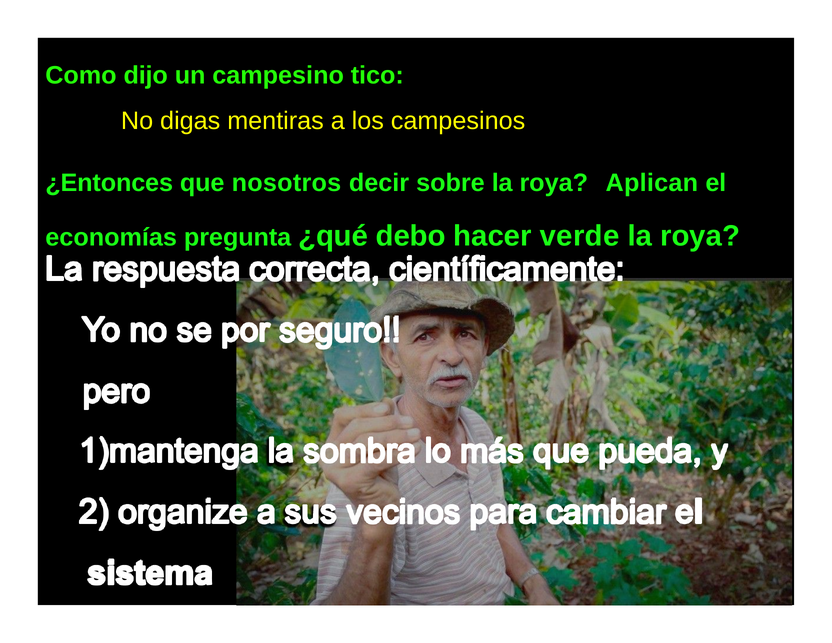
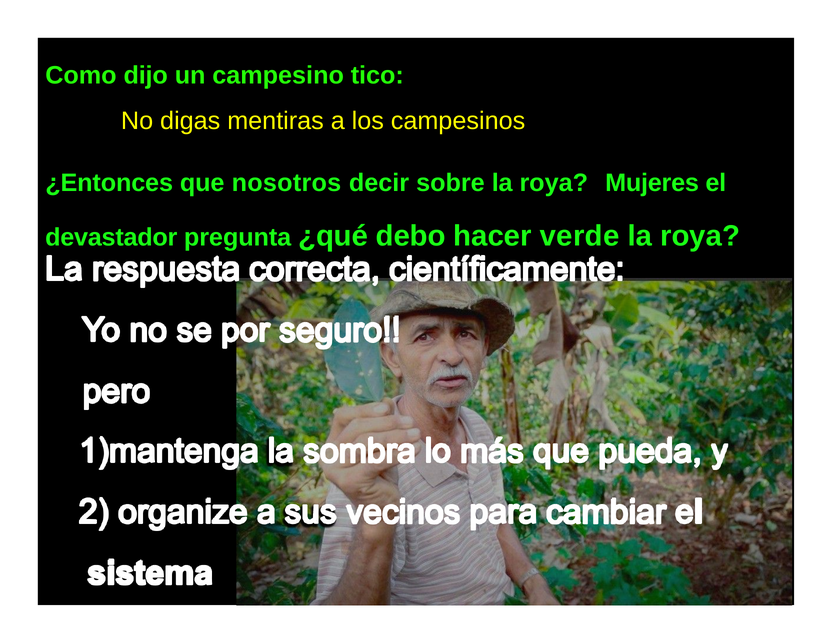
Aplican: Aplican -> Mujeres (652, 183)
economías: economías -> devastador (111, 237)
